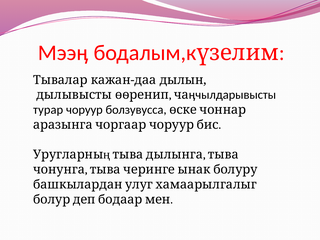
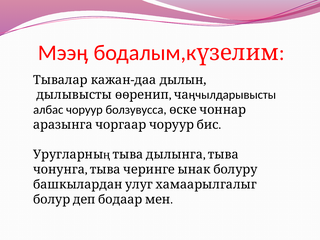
турар: турар -> албас (48, 110)
